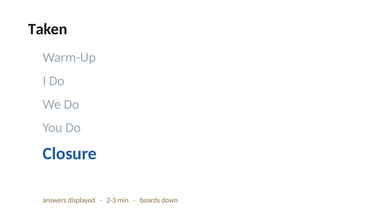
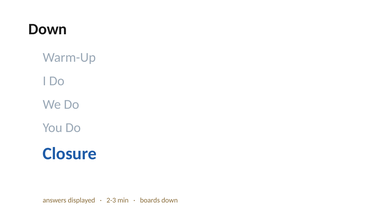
Taken: Taken -> Down (48, 29)
